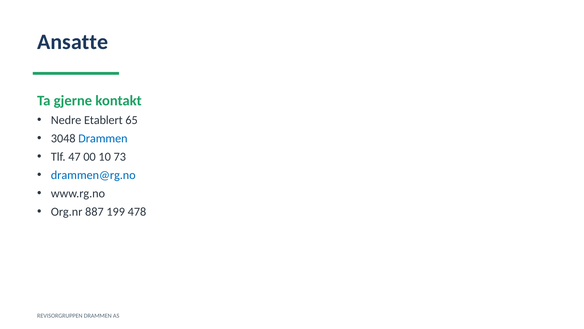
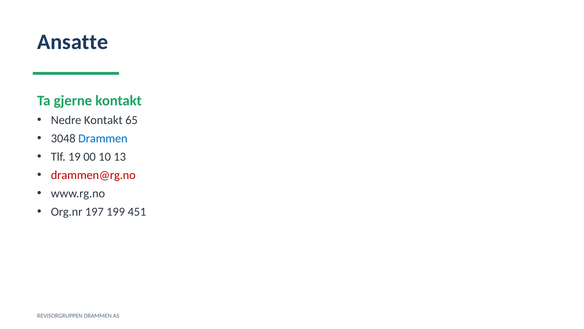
Nedre Etablert: Etablert -> Kontakt (103, 120)
47: 47 -> 19 (74, 157)
73: 73 -> 13 (120, 157)
drammen@rg.no colour: blue -> red (93, 175)
887: 887 -> 197 (94, 211)
478: 478 -> 451 (137, 211)
